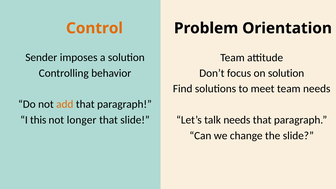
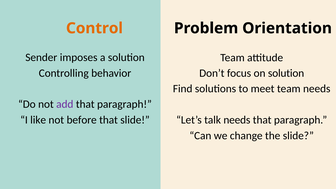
add colour: orange -> purple (65, 104)
this: this -> like (38, 120)
longer: longer -> before (82, 120)
